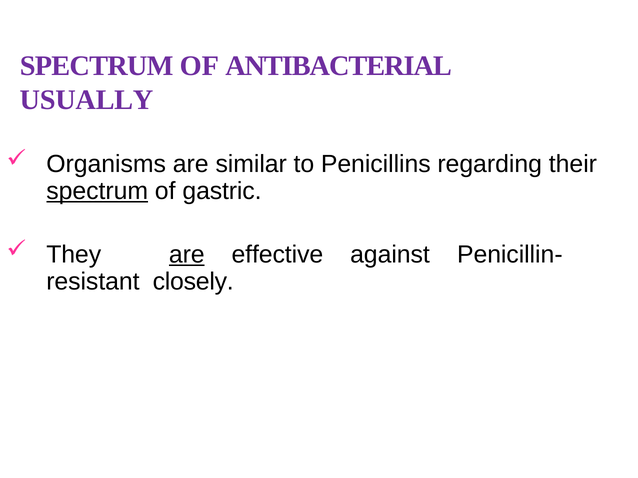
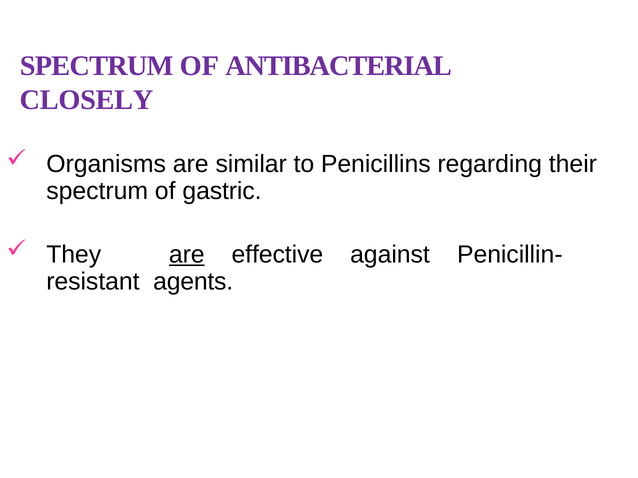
USUALLY: USUALLY -> CLOSELY (86, 100)
spectrum underline: present -> none (97, 191)
closely: closely -> agents (193, 282)
